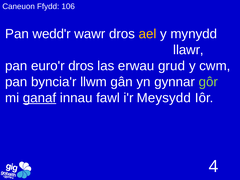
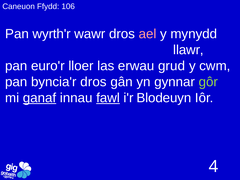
wedd'r: wedd'r -> wyrth'r (52, 34)
ael colour: yellow -> pink (148, 34)
euro'r dros: dros -> lloer (81, 66)
byncia'r llwm: llwm -> dros (93, 82)
fawl underline: none -> present (108, 98)
Meysydd: Meysydd -> Blodeuyn (164, 98)
